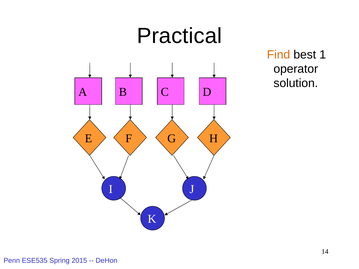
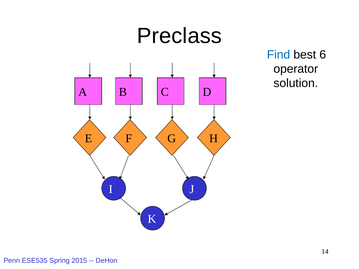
Practical: Practical -> Preclass (179, 36)
Find colour: orange -> blue (278, 55)
1: 1 -> 6 (323, 55)
